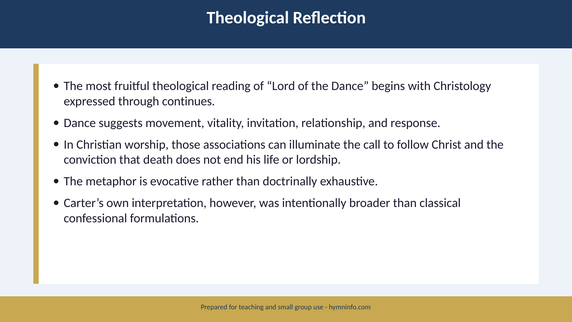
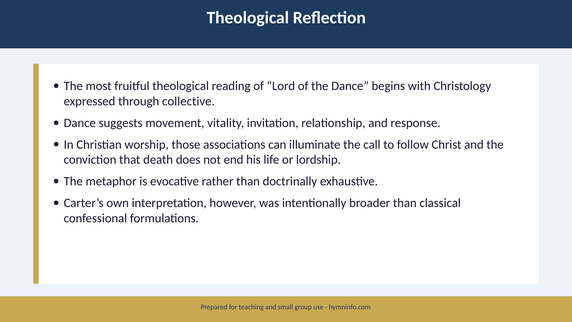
continues: continues -> collective (188, 101)
